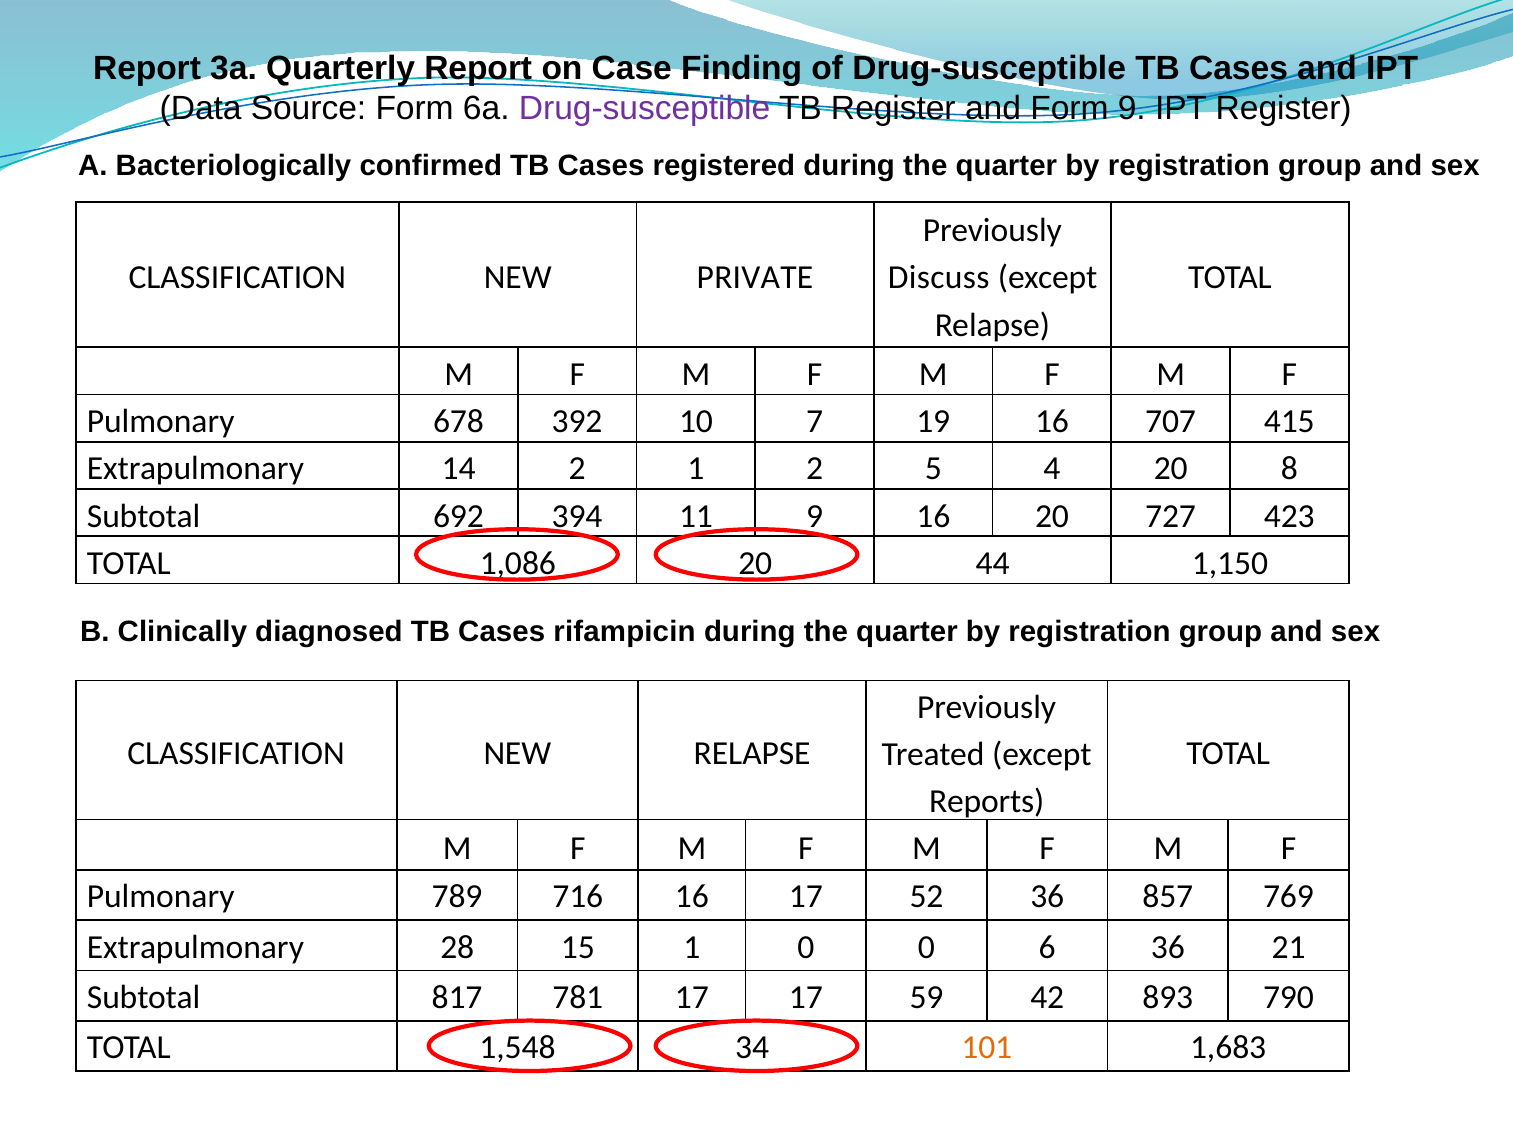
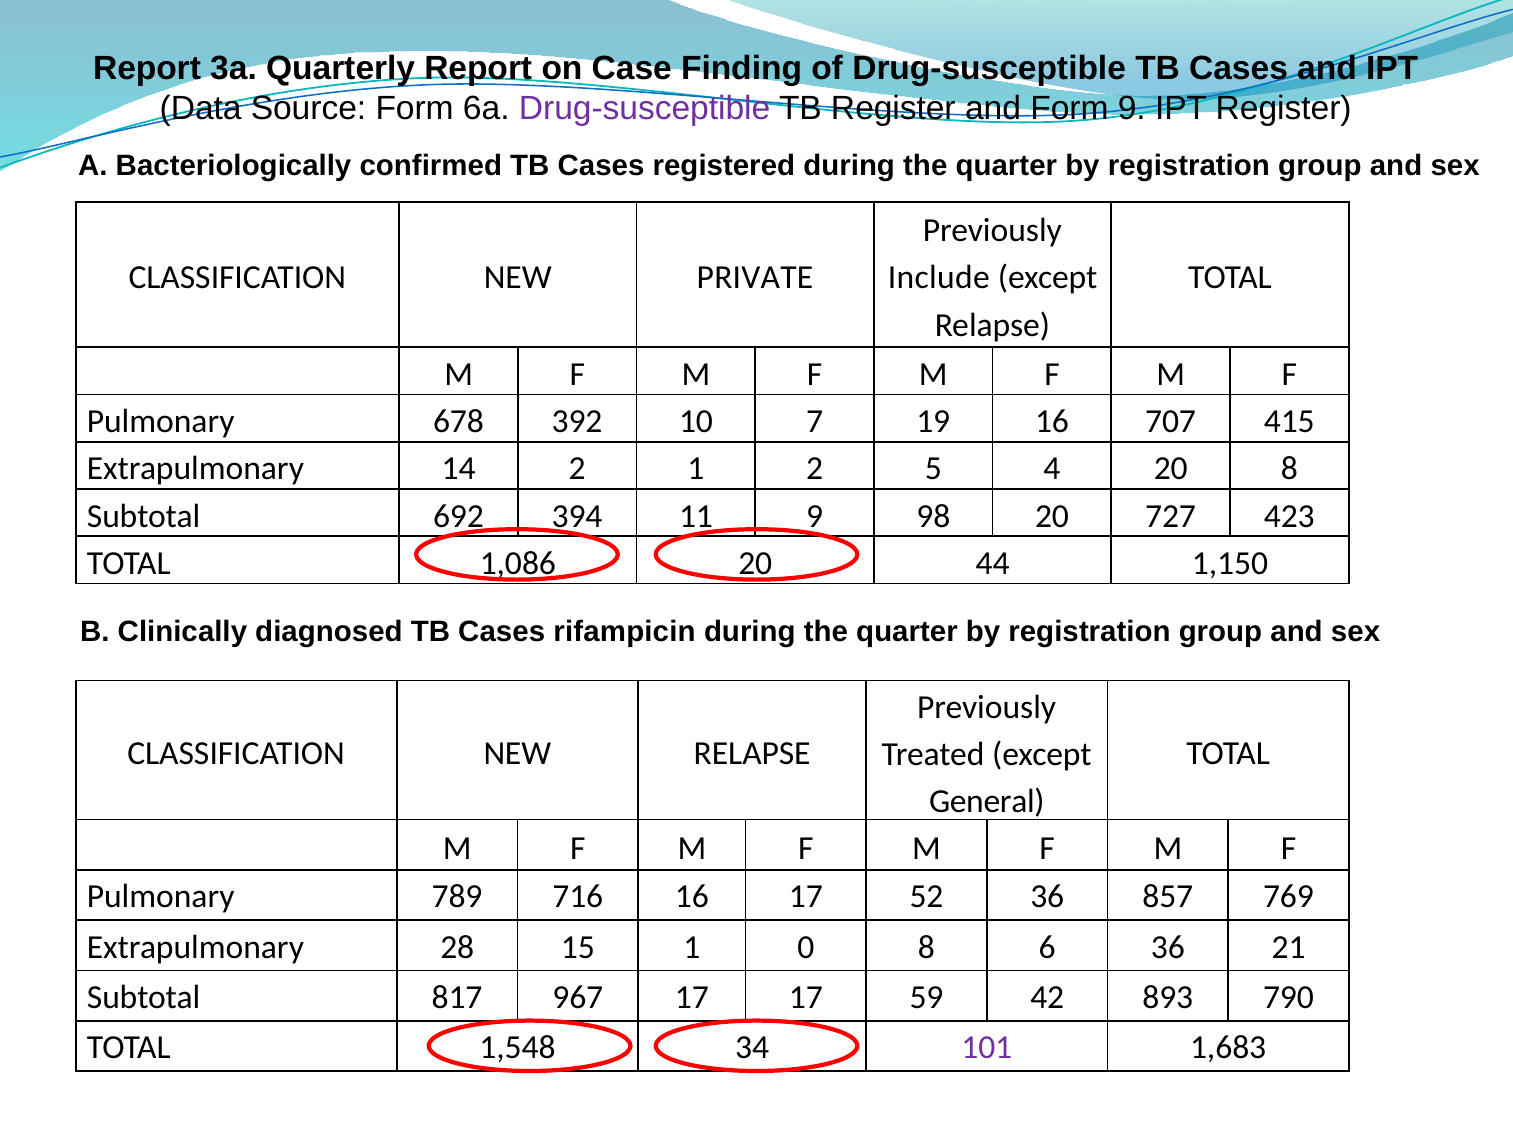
Discuss: Discuss -> Include (939, 278)
9 16: 16 -> 98 (933, 516)
Reports: Reports -> General (987, 802)
0 0: 0 -> 8 (926, 948)
781: 781 -> 967 (578, 998)
101 colour: orange -> purple (987, 1049)
